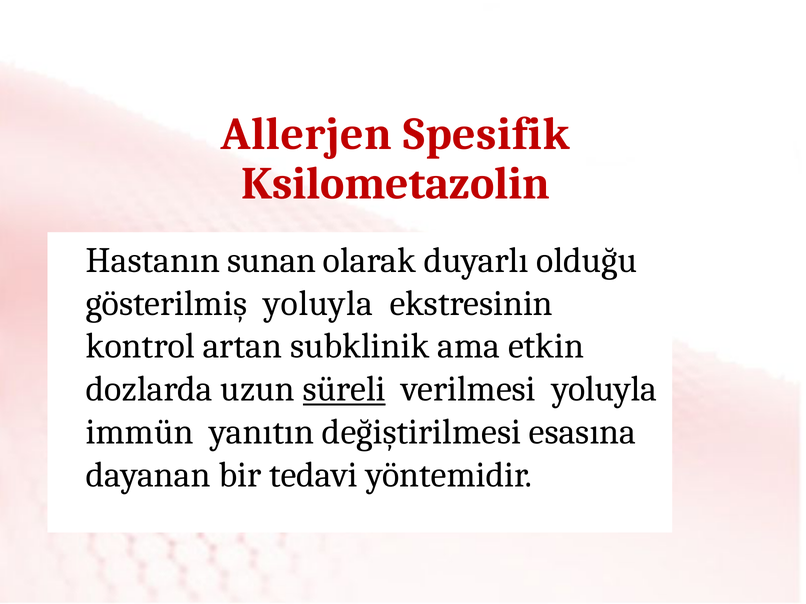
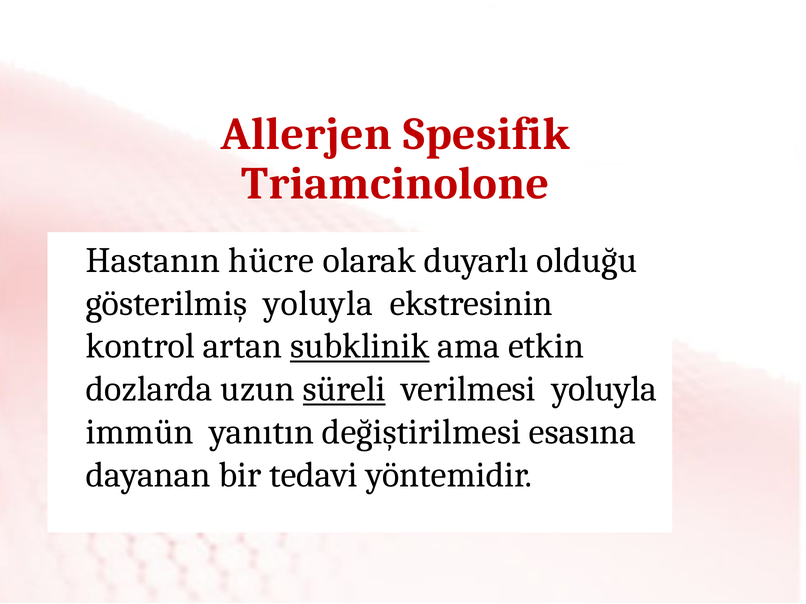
Ksilometazolin: Ksilometazolin -> Triamcinolone (395, 184)
sunan: sunan -> hücre (271, 260)
subklinik underline: none -> present (360, 346)
